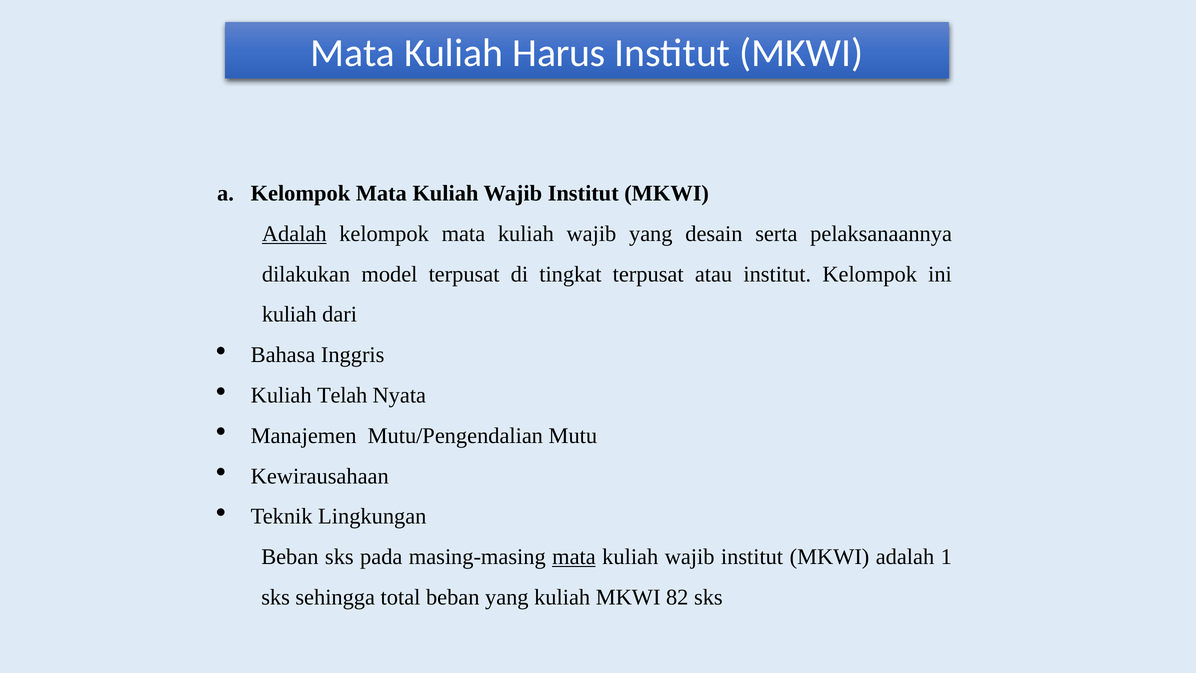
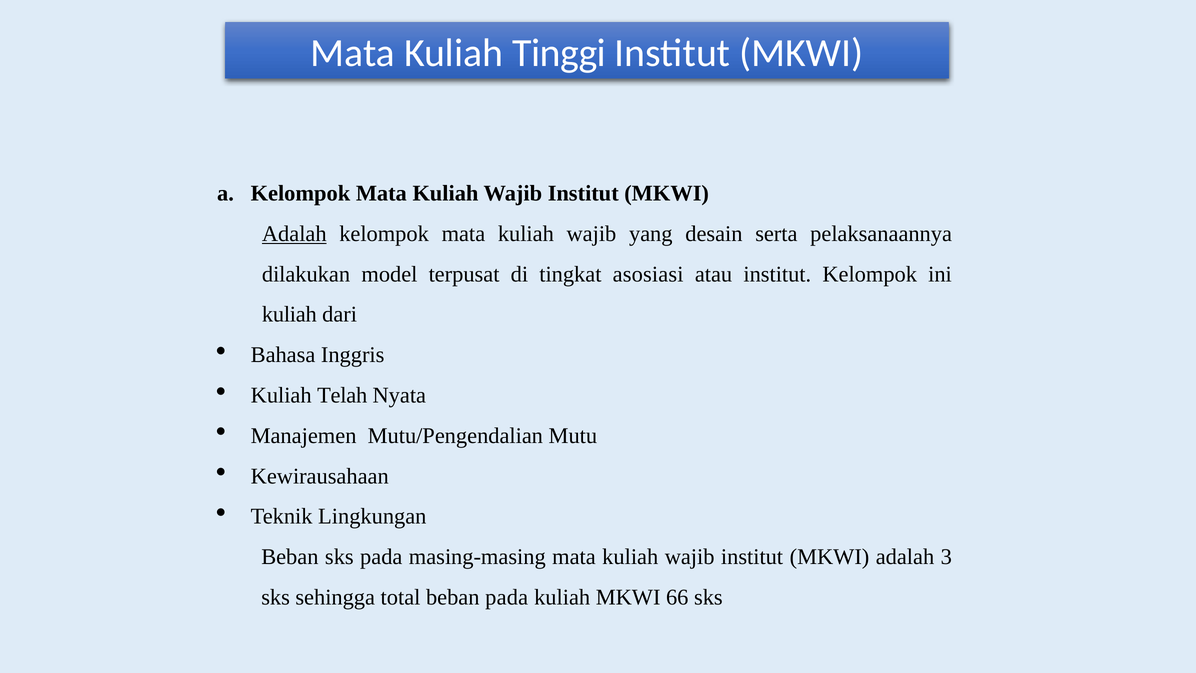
Harus: Harus -> Tinggi (559, 53)
tingkat terpusat: terpusat -> asosiasi (648, 274)
mata underline: present -> none (574, 557)
1: 1 -> 3 (946, 557)
beban yang: yang -> pada (507, 597)
82: 82 -> 66 (677, 597)
